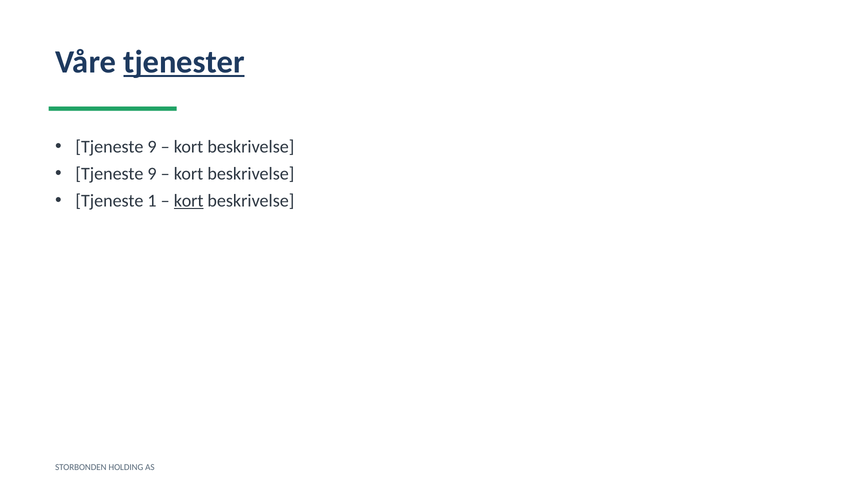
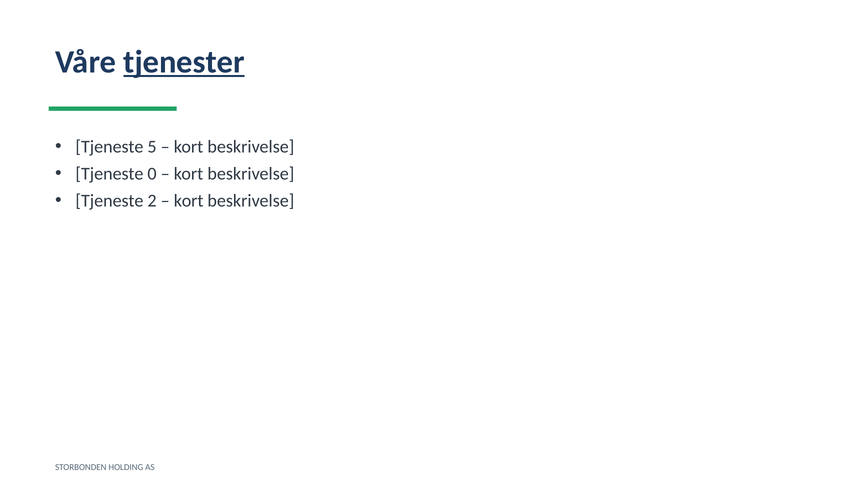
9: 9 -> 5 (152, 147)
9: 9 -> 0 (152, 174)
1: 1 -> 2 (152, 201)
kort underline: present -> none (189, 201)
